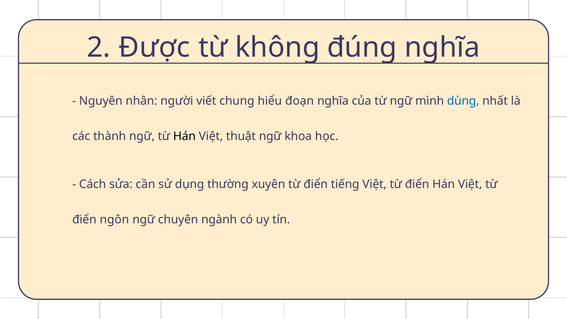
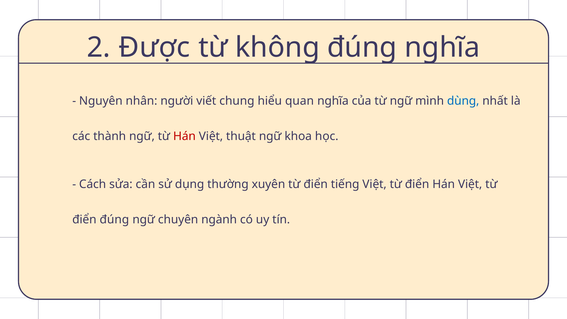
đoạn: đoạn -> quan (300, 101)
Hán colour: black -> red (184, 136)
điển ngôn: ngôn -> đúng (114, 220)
